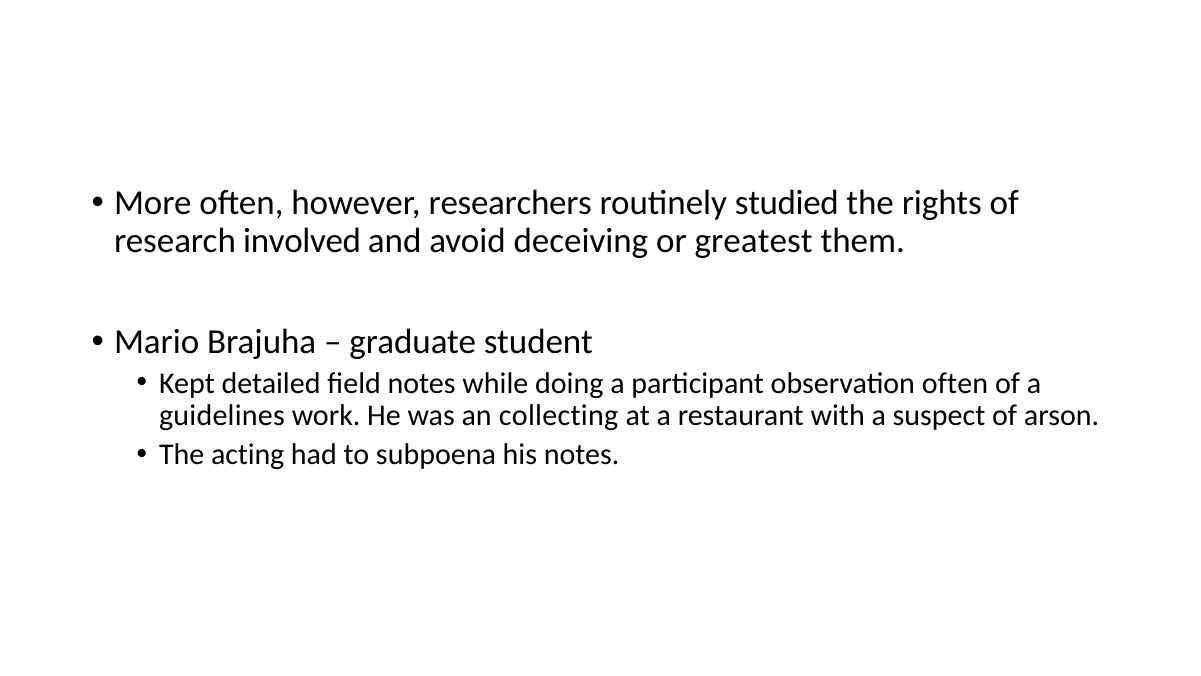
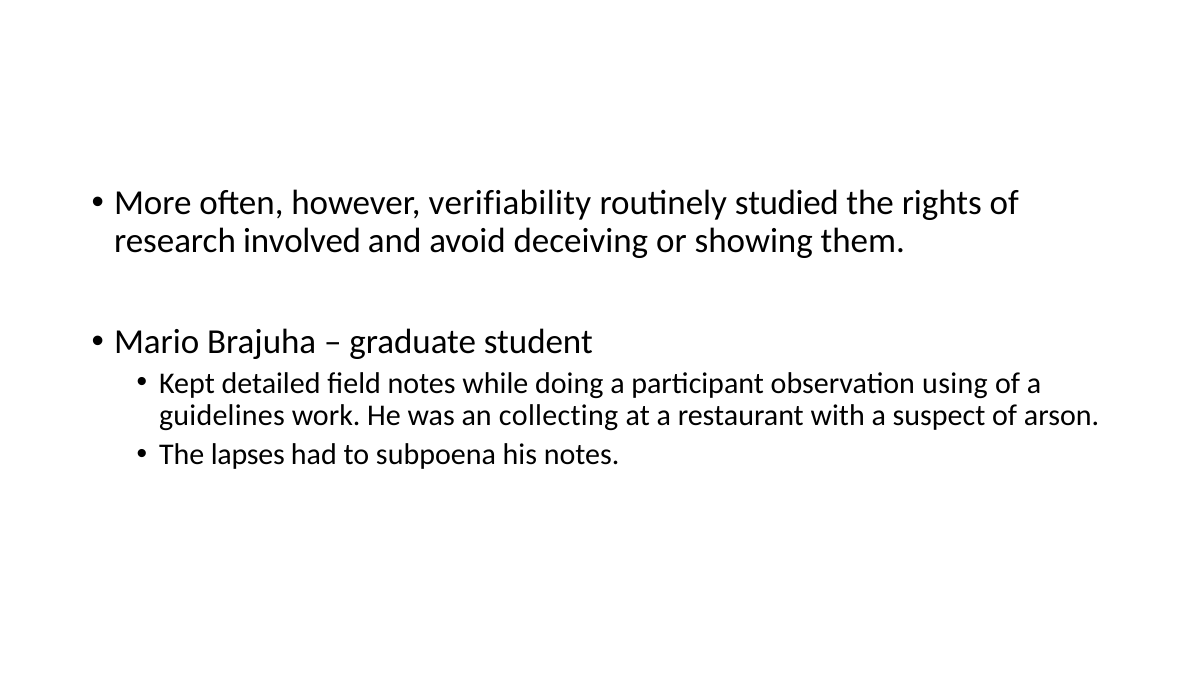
researchers: researchers -> verifiability (510, 203)
greatest: greatest -> showing (754, 241)
observation often: often -> using (955, 383)
acting: acting -> lapses (248, 454)
